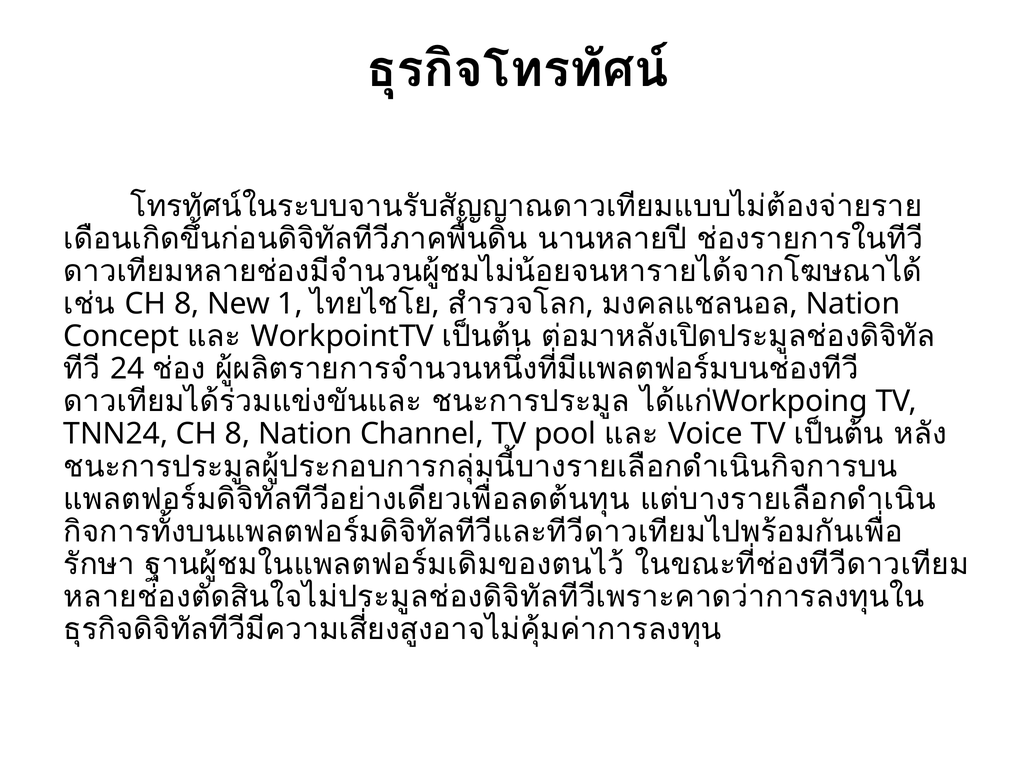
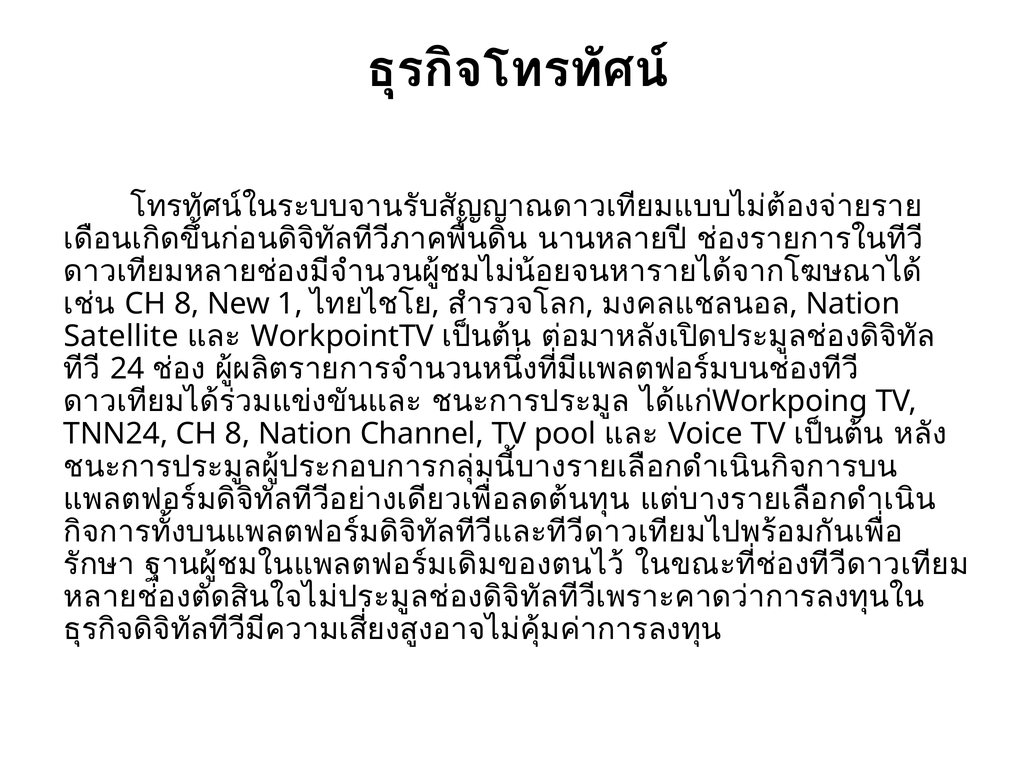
Concept: Concept -> Satellite (121, 337)
